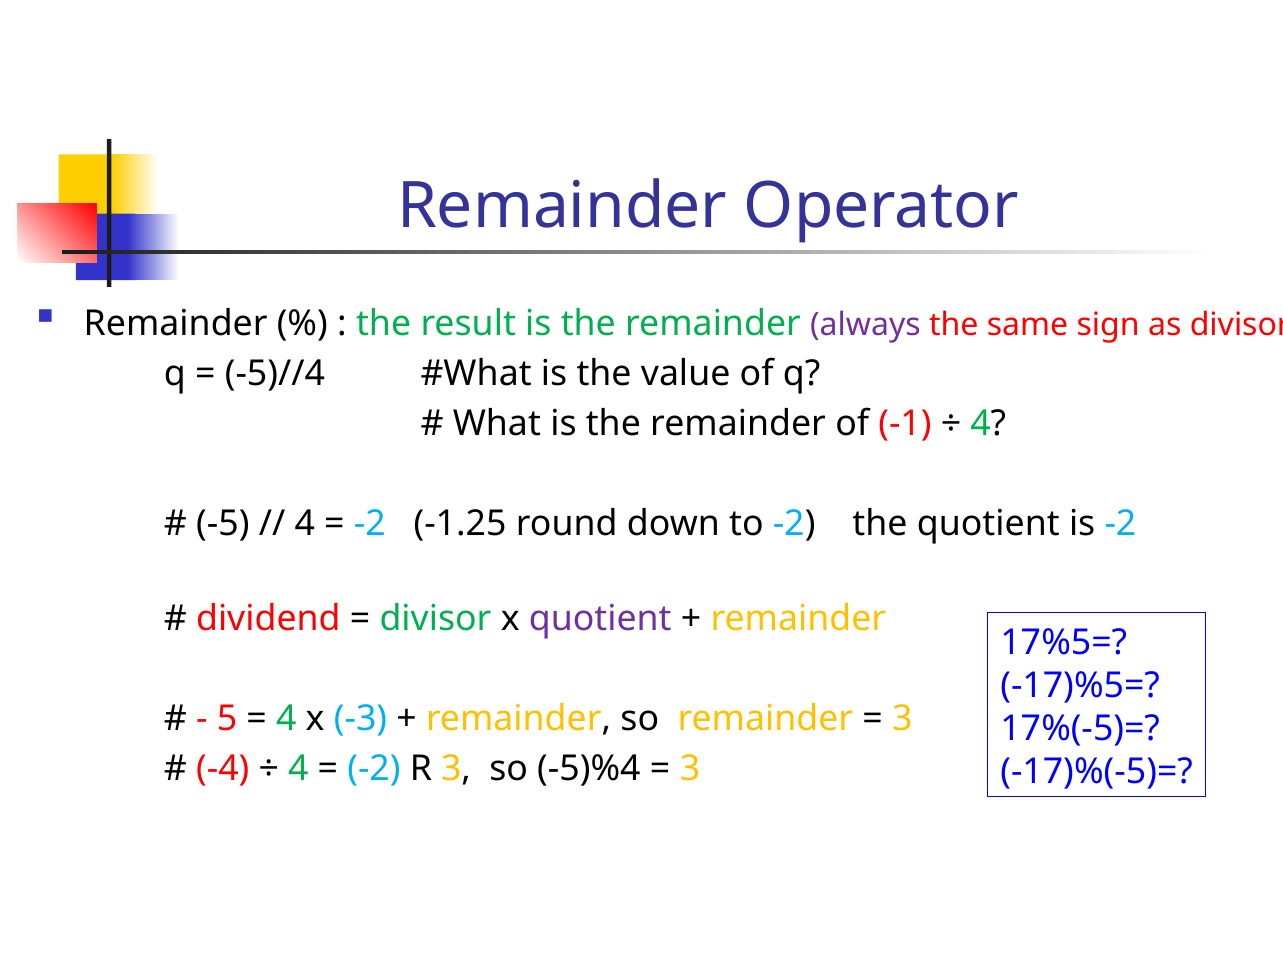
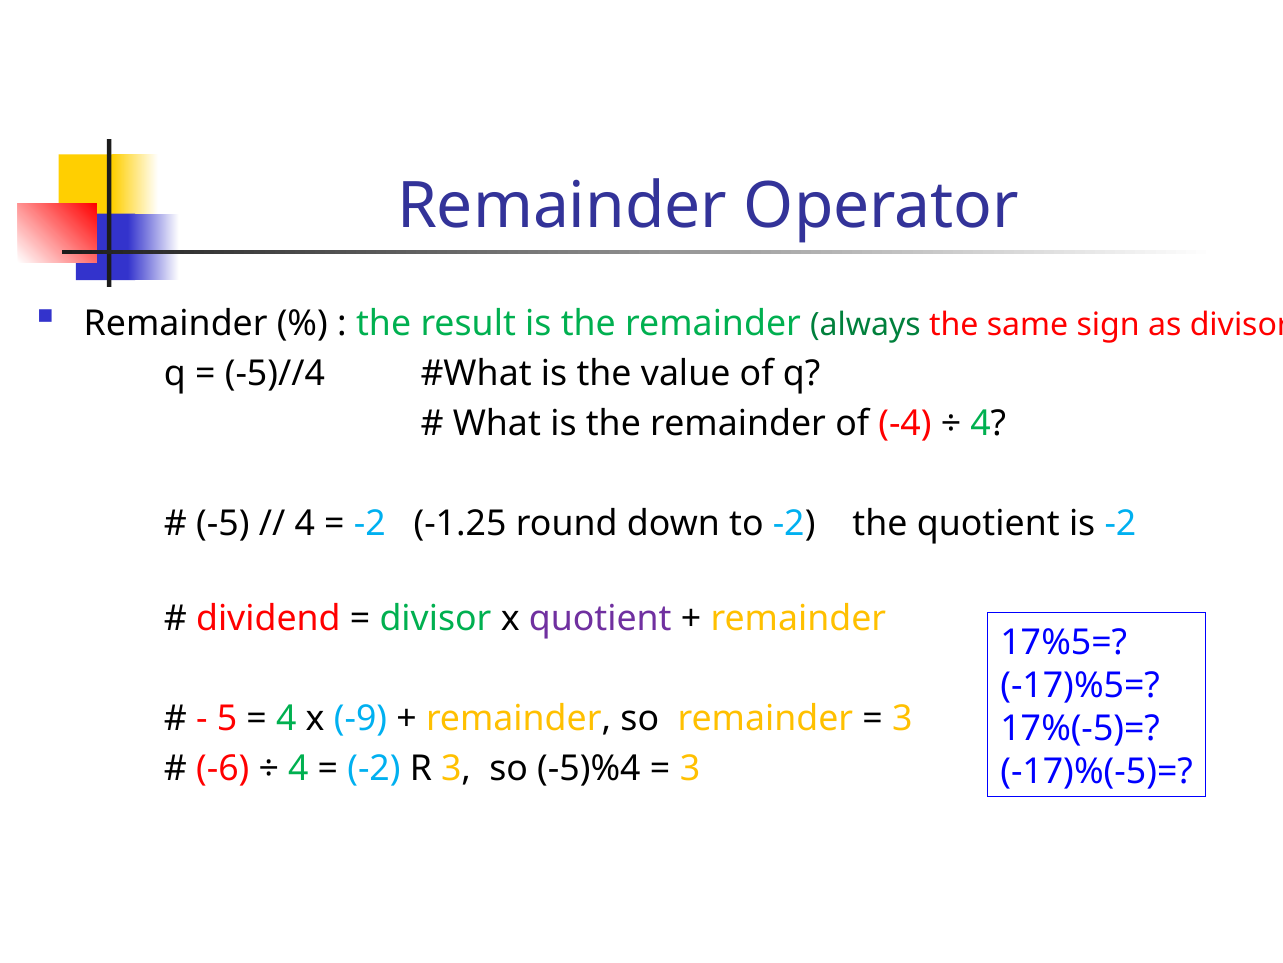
always colour: purple -> green (865, 325)
-1: -1 -> -4 (905, 423)
-3: -3 -> -9 (360, 718)
-4: -4 -> -6 (223, 768)
